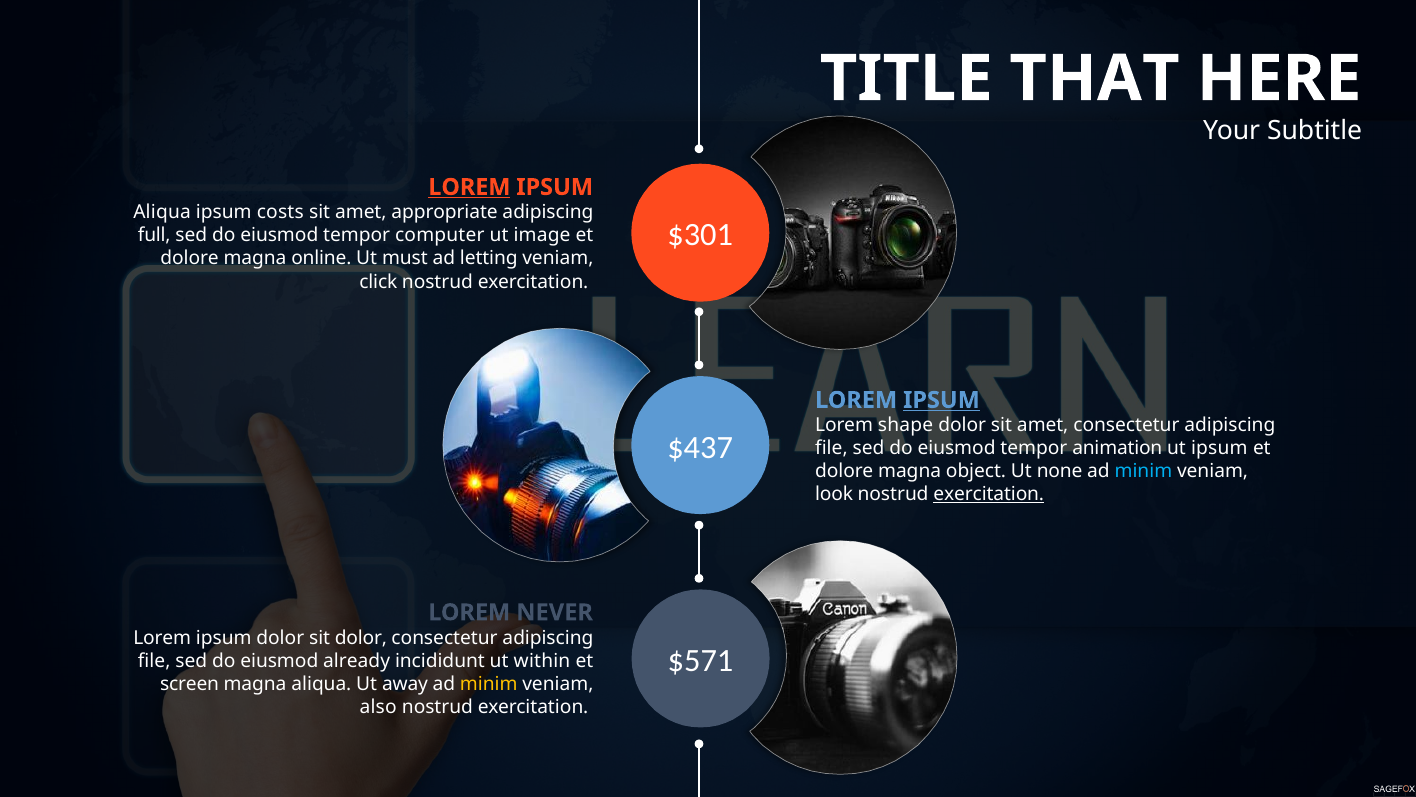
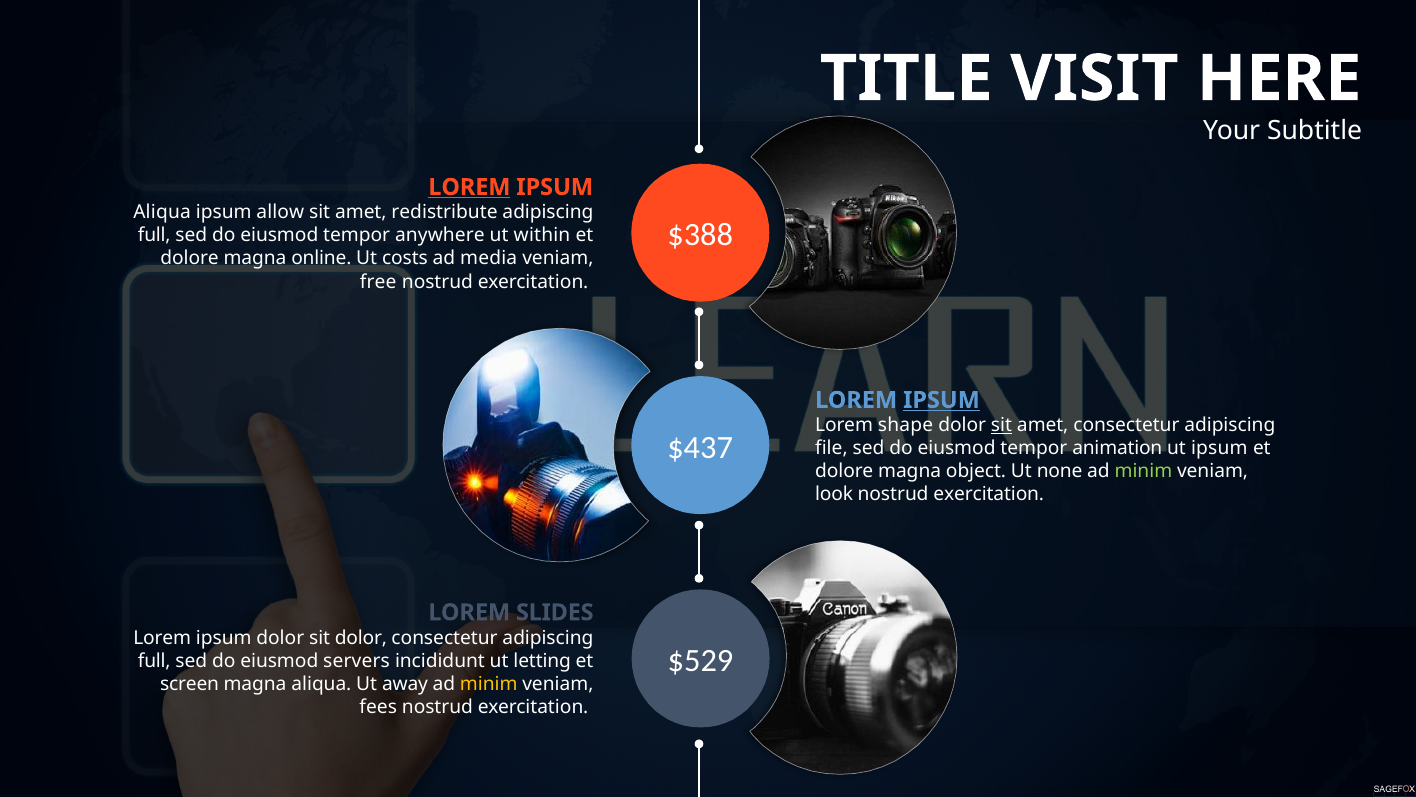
THAT: THAT -> VISIT (1094, 79)
costs: costs -> allow (280, 212)
appropriate: appropriate -> redistribute (445, 212)
$301: $301 -> $388 (700, 235)
computer: computer -> anywhere (440, 235)
image: image -> within (542, 235)
must: must -> costs (405, 258)
letting: letting -> media (489, 258)
click: click -> free (378, 282)
sit underline: none -> present (1002, 425)
minim colour: light blue -> light green (1143, 471)
exercitation underline: present -> none (989, 494)
NEVER: NEVER -> SLIDES (555, 612)
$571: $571 -> $529 (701, 660)
file: file -> full (154, 661)
already: already -> servers (357, 661)
within: within -> letting (542, 661)
also: also -> fees (378, 707)
